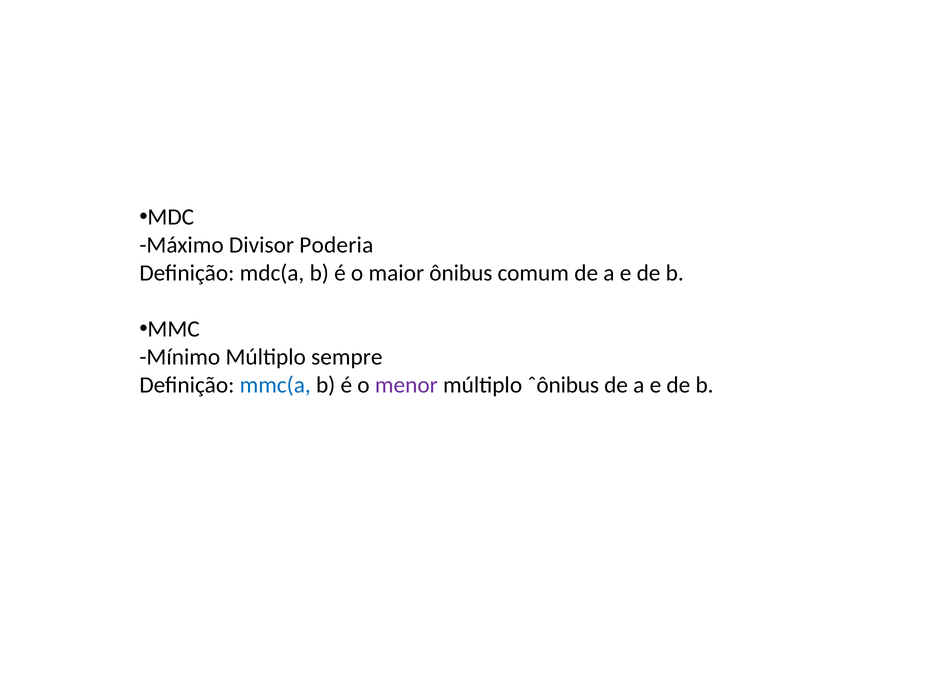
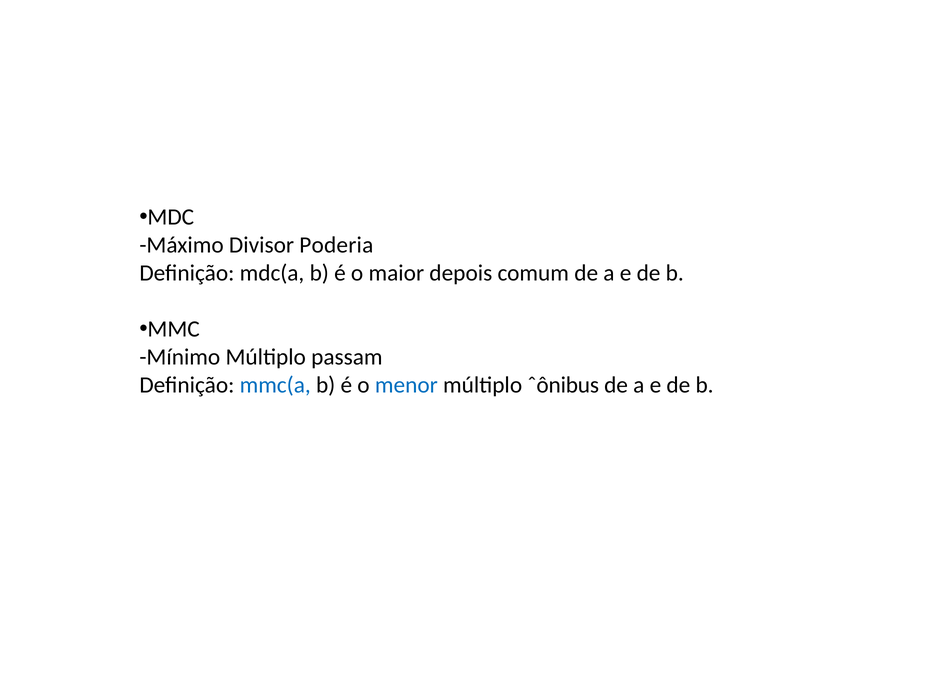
ônibus: ônibus -> depois (461, 273)
sempre: sempre -> passam (347, 357)
menor colour: purple -> blue (406, 385)
